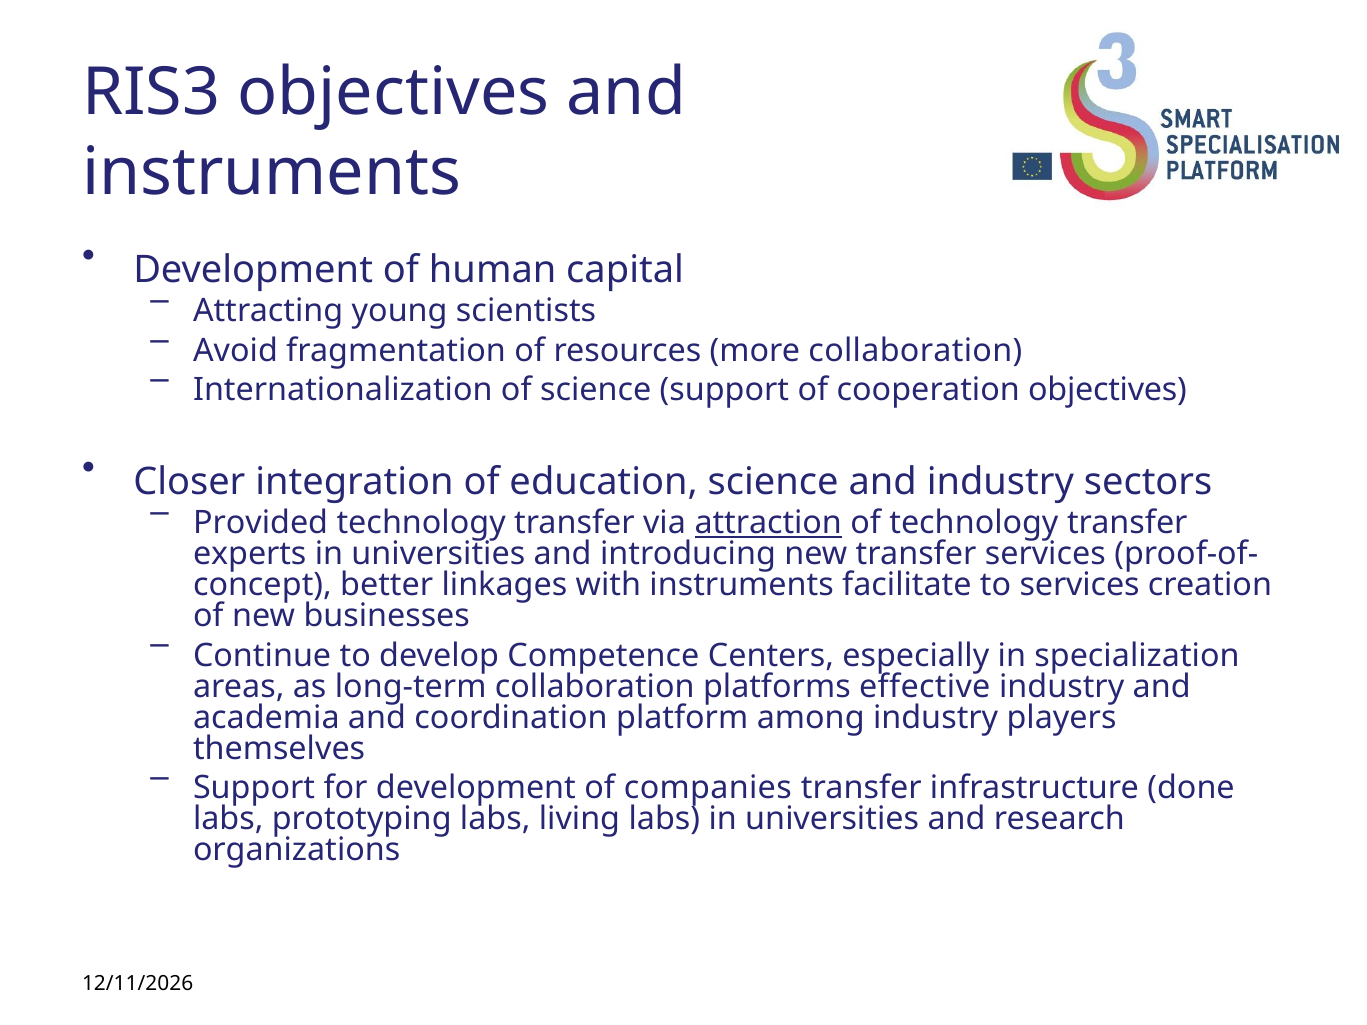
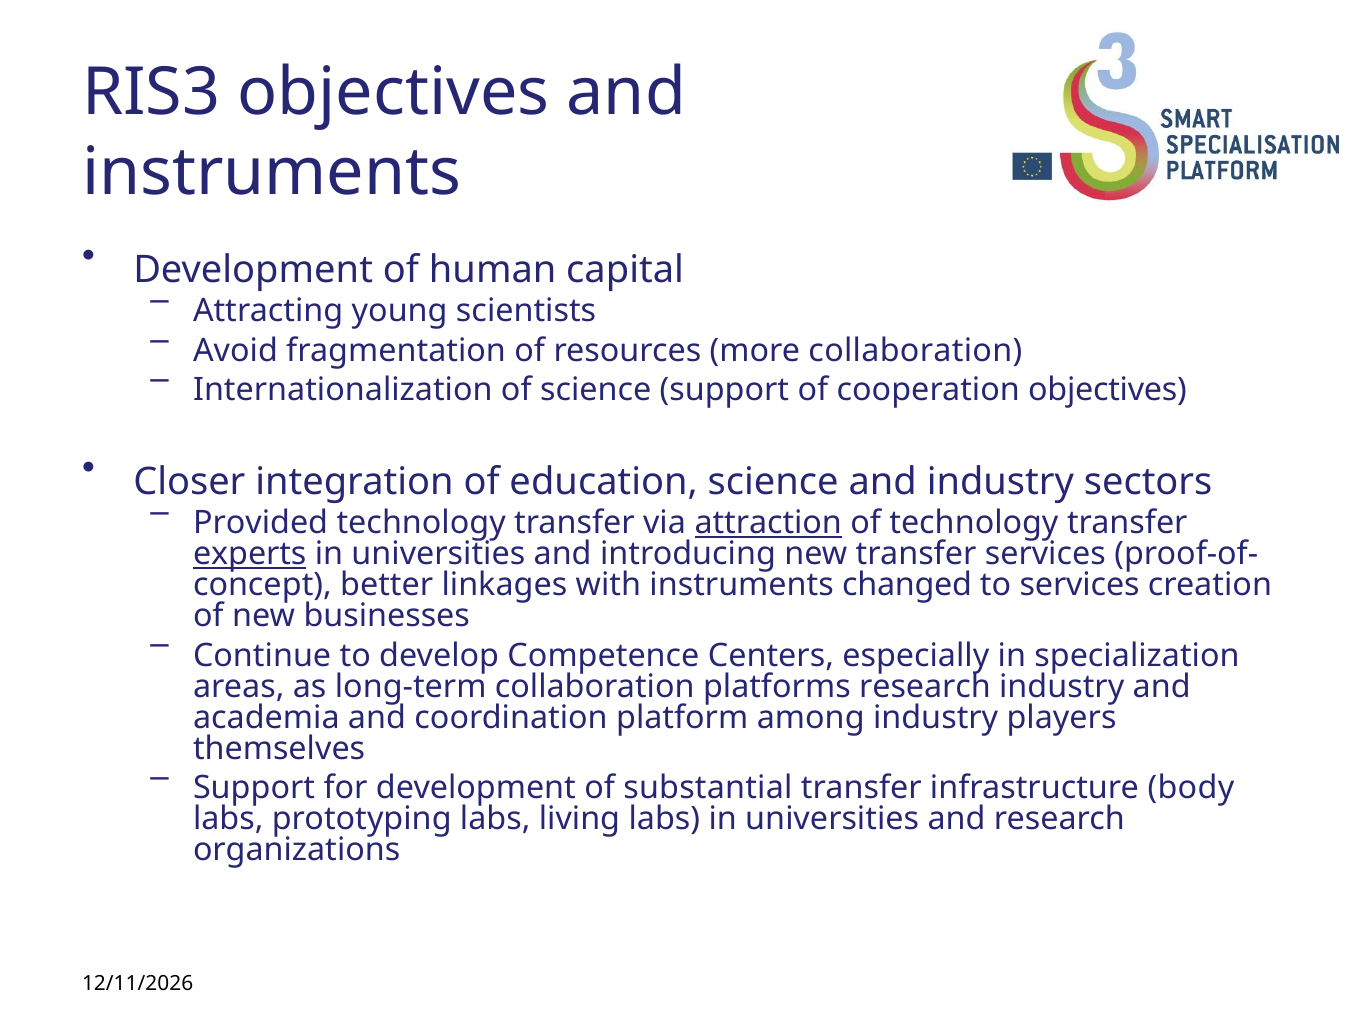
experts underline: none -> present (250, 554)
facilitate: facilitate -> changed (907, 585)
platforms effective: effective -> research (925, 687)
companies: companies -> substantial (708, 788)
done: done -> body (1191, 788)
